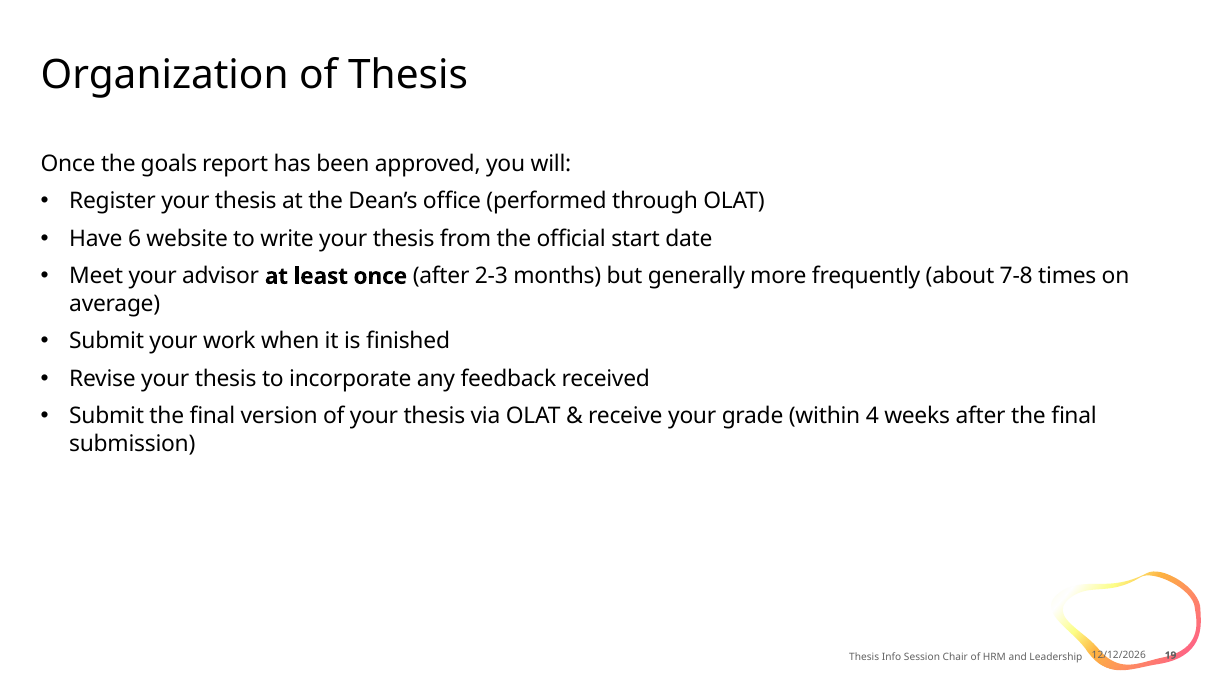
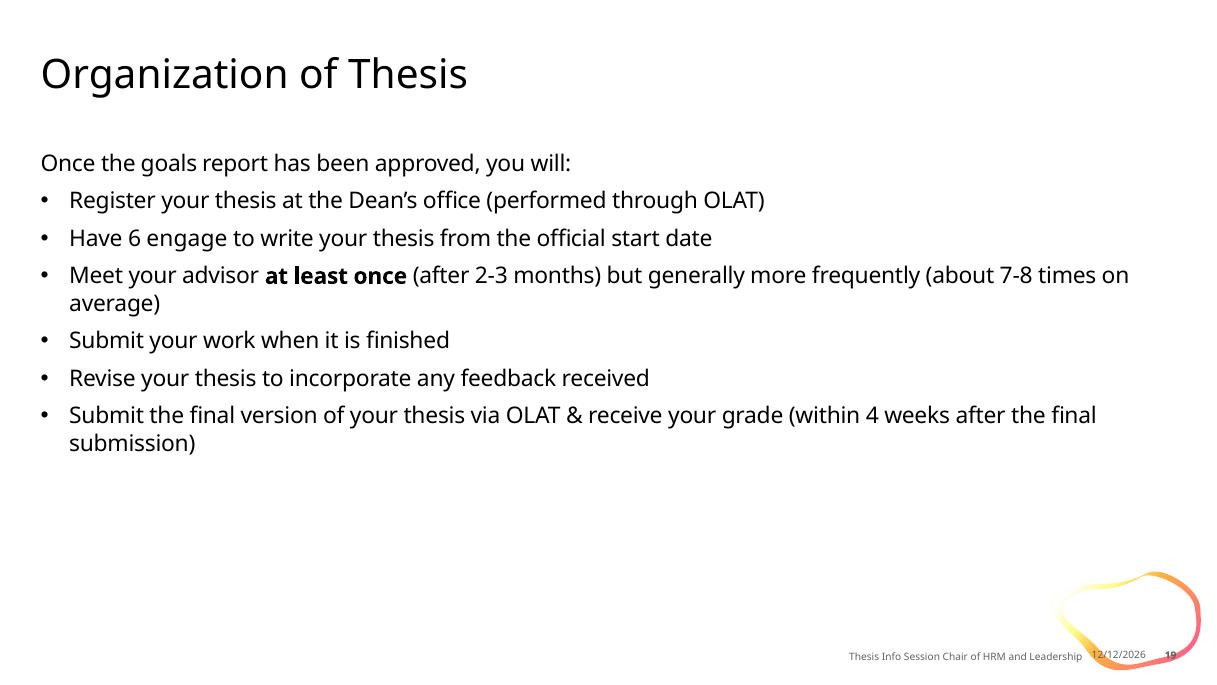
website: website -> engage (187, 239)
